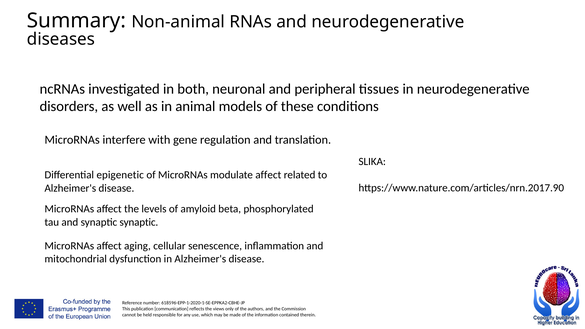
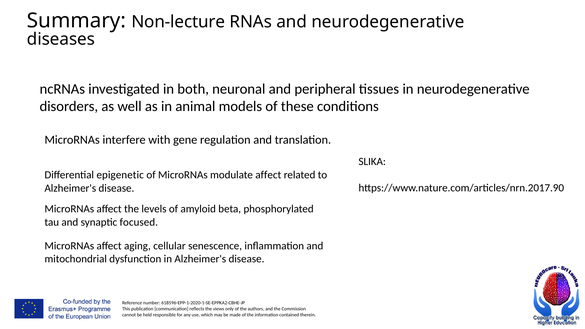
Non-animal: Non-animal -> Non-lecture (178, 22)
synaptic synaptic: synaptic -> focused (139, 222)
